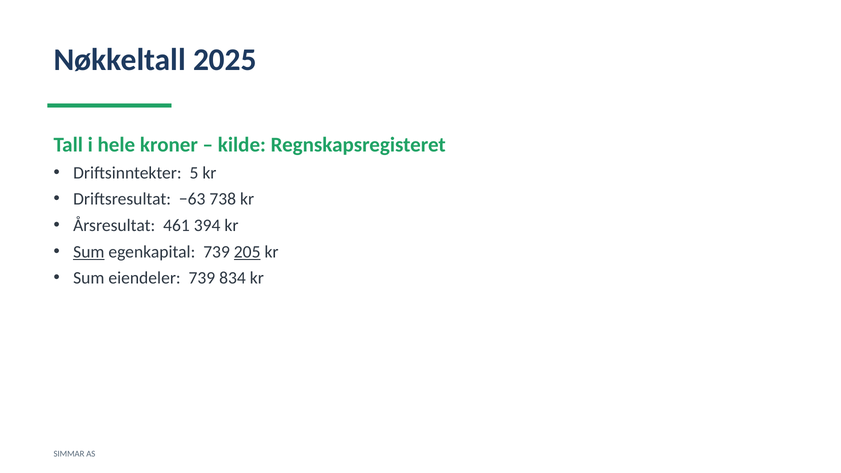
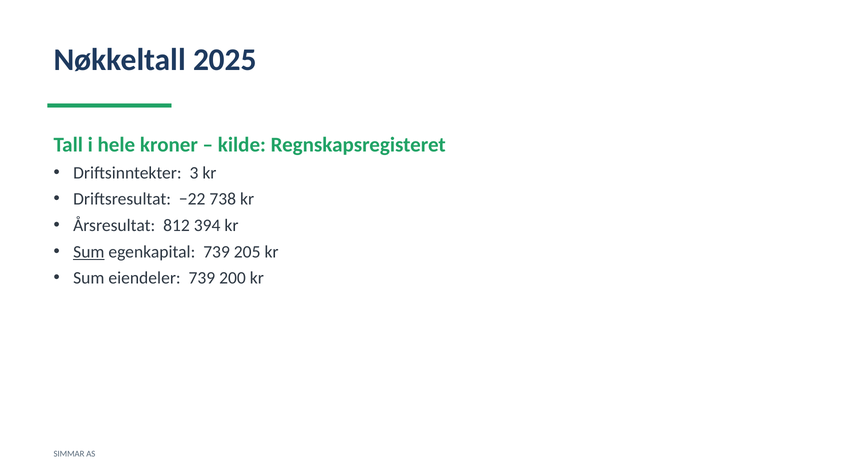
5: 5 -> 3 (194, 173)
−63: −63 -> −22 (192, 199)
461: 461 -> 812 (176, 226)
205 underline: present -> none (247, 252)
834: 834 -> 200 (233, 278)
